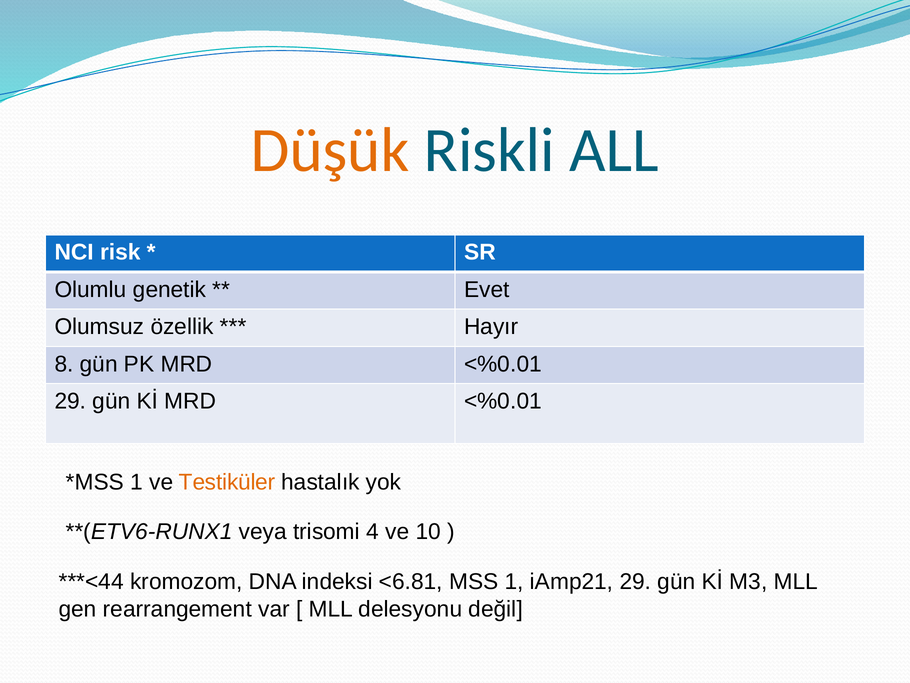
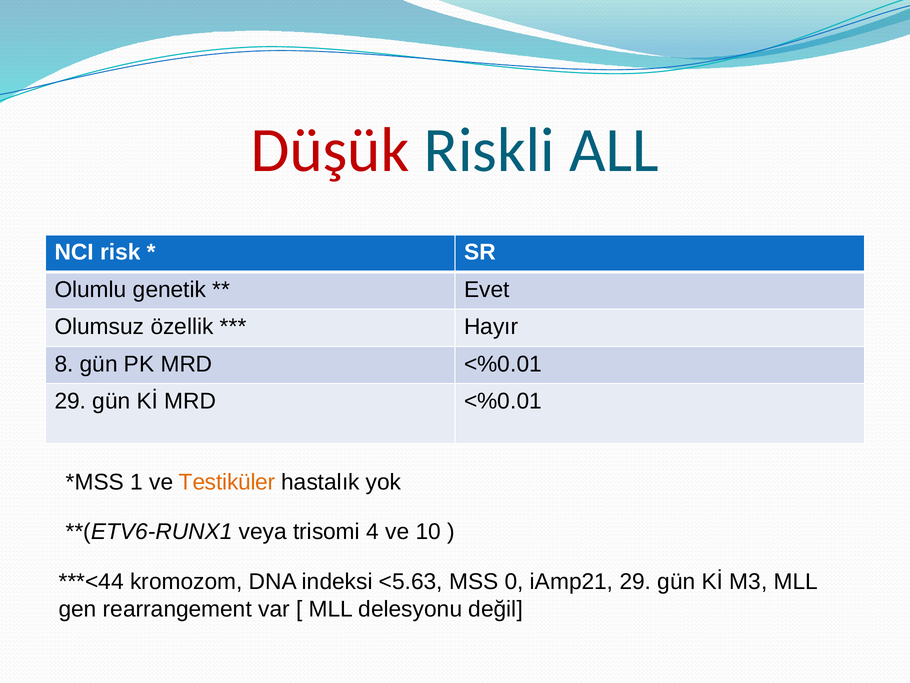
Düşük colour: orange -> red (330, 150)
<6.81: <6.81 -> <5.63 (411, 581)
MSS 1: 1 -> 0 (514, 581)
